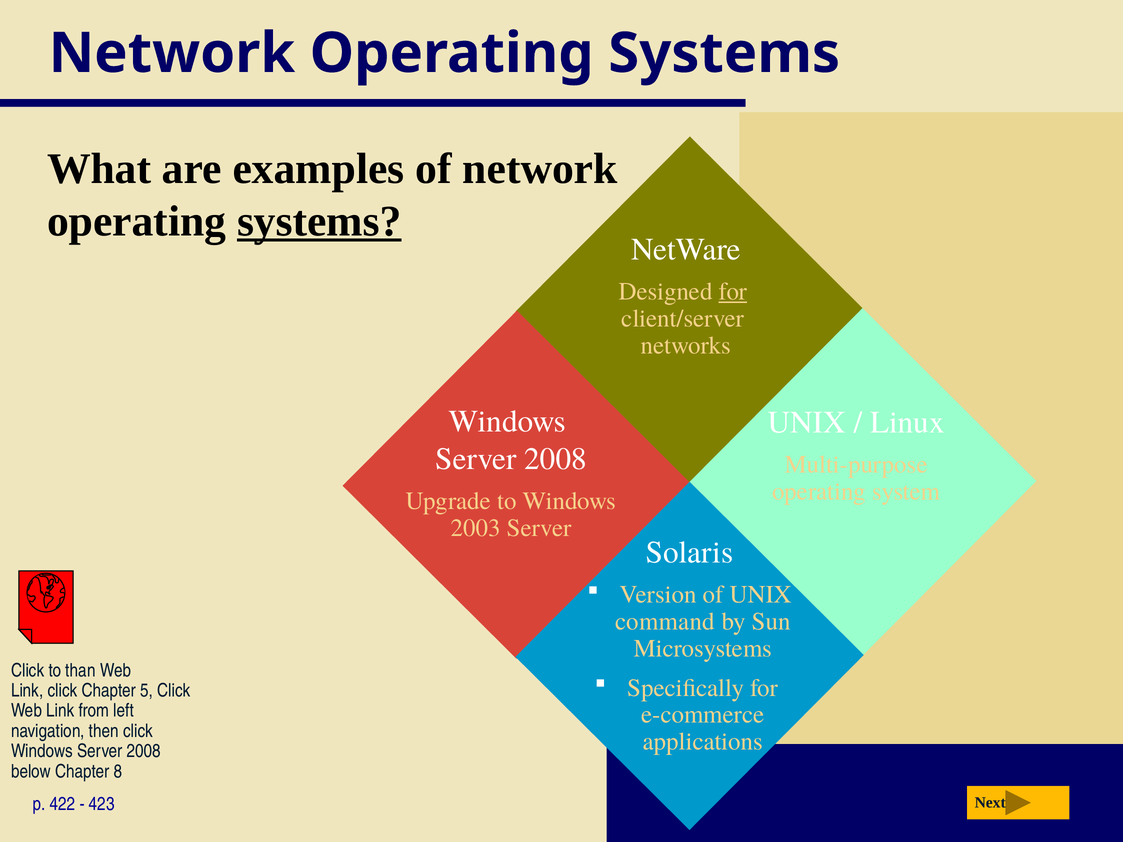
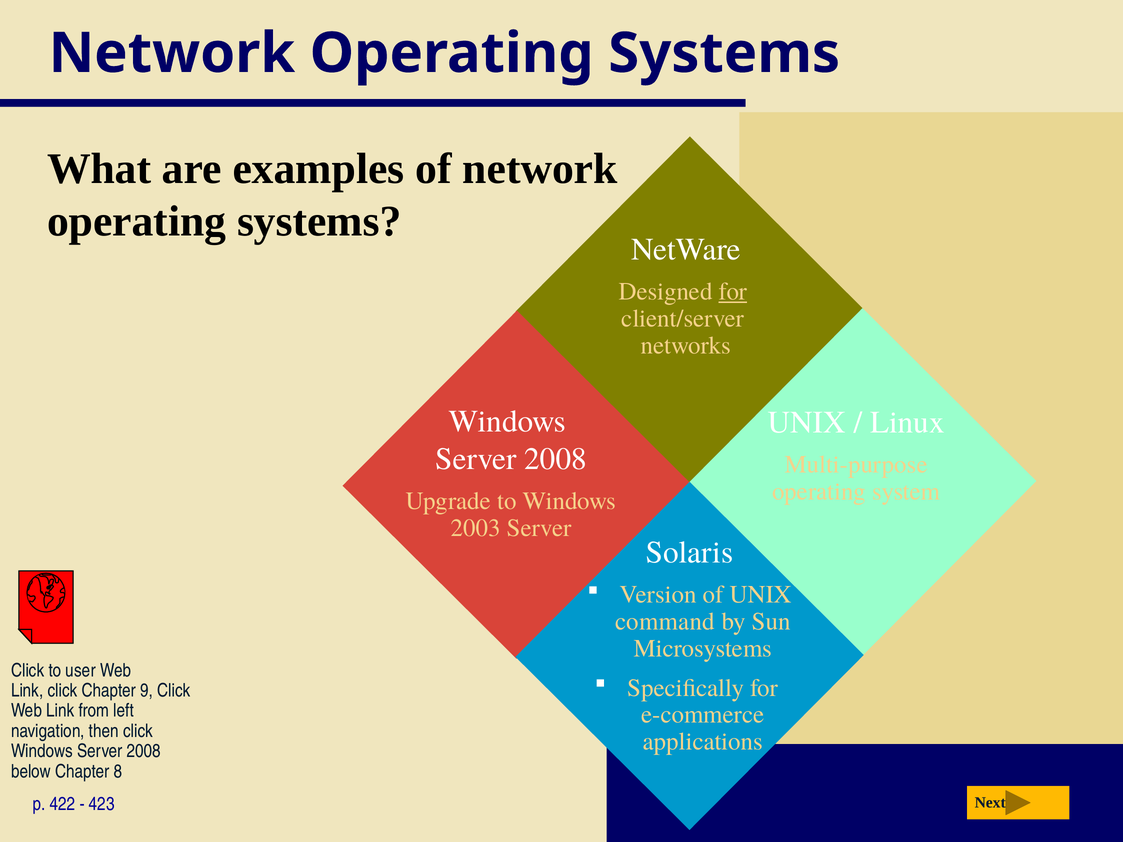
systems underline: present -> none (319, 221)
than: than -> user (80, 671)
5: 5 -> 9 (147, 691)
